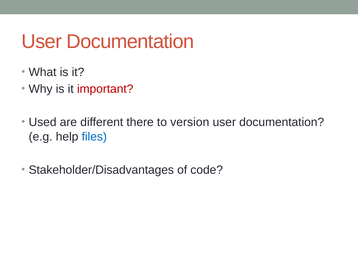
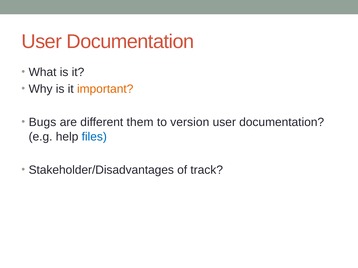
important colour: red -> orange (105, 89)
Used: Used -> Bugs (42, 123)
there: there -> them (140, 123)
code: code -> track (207, 170)
